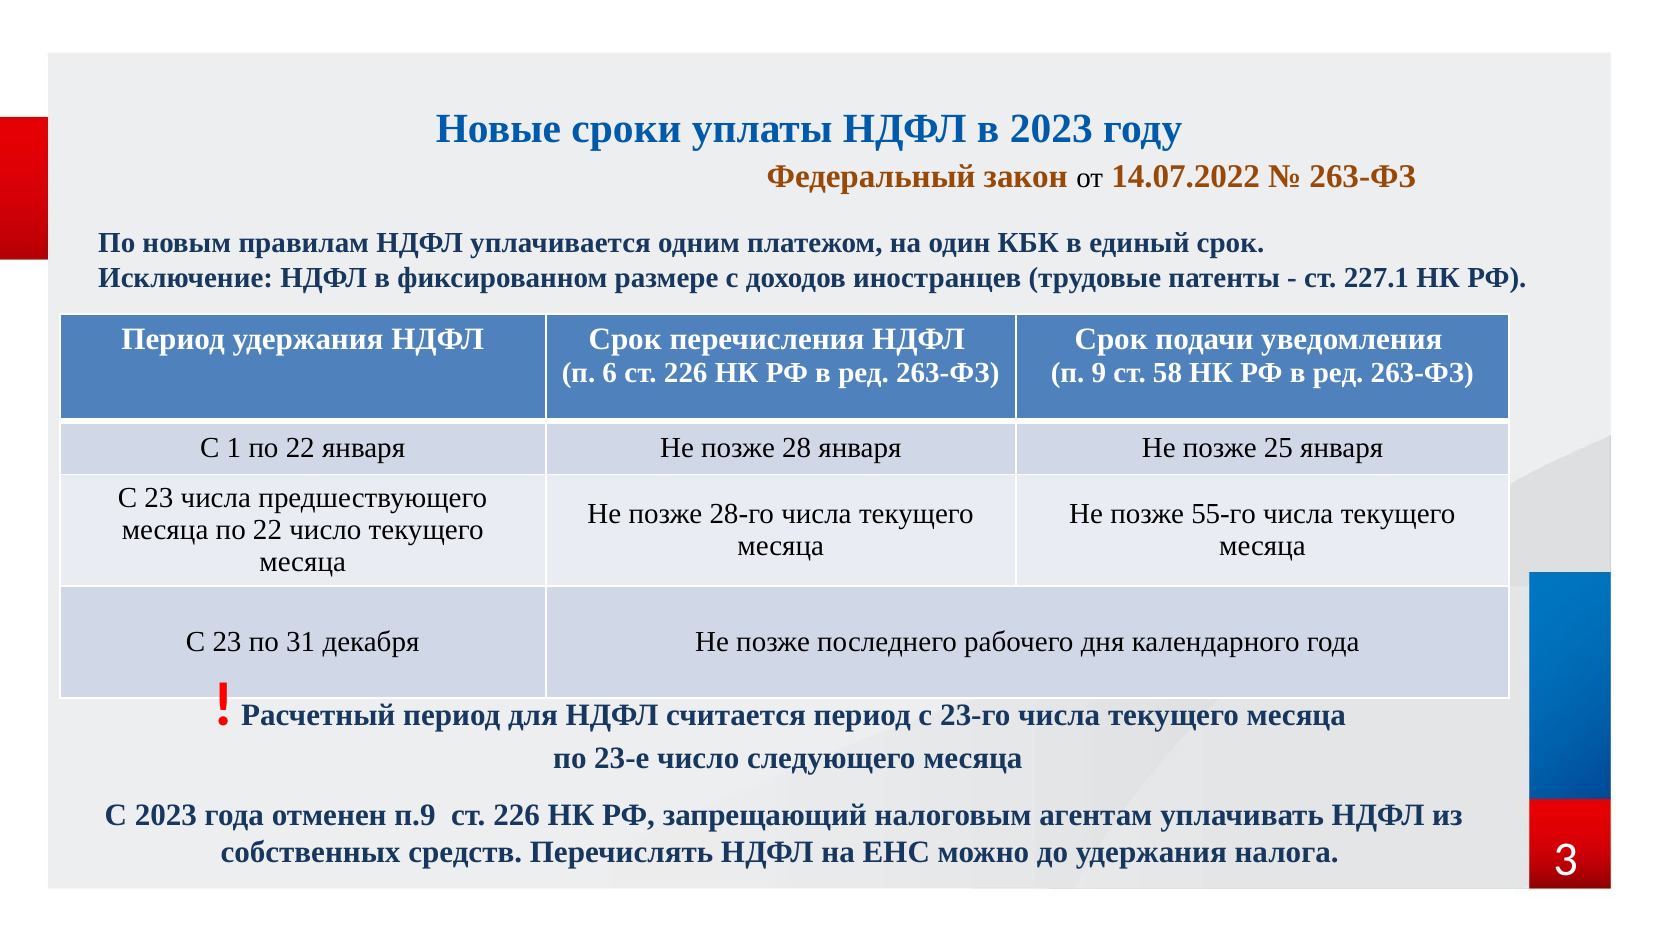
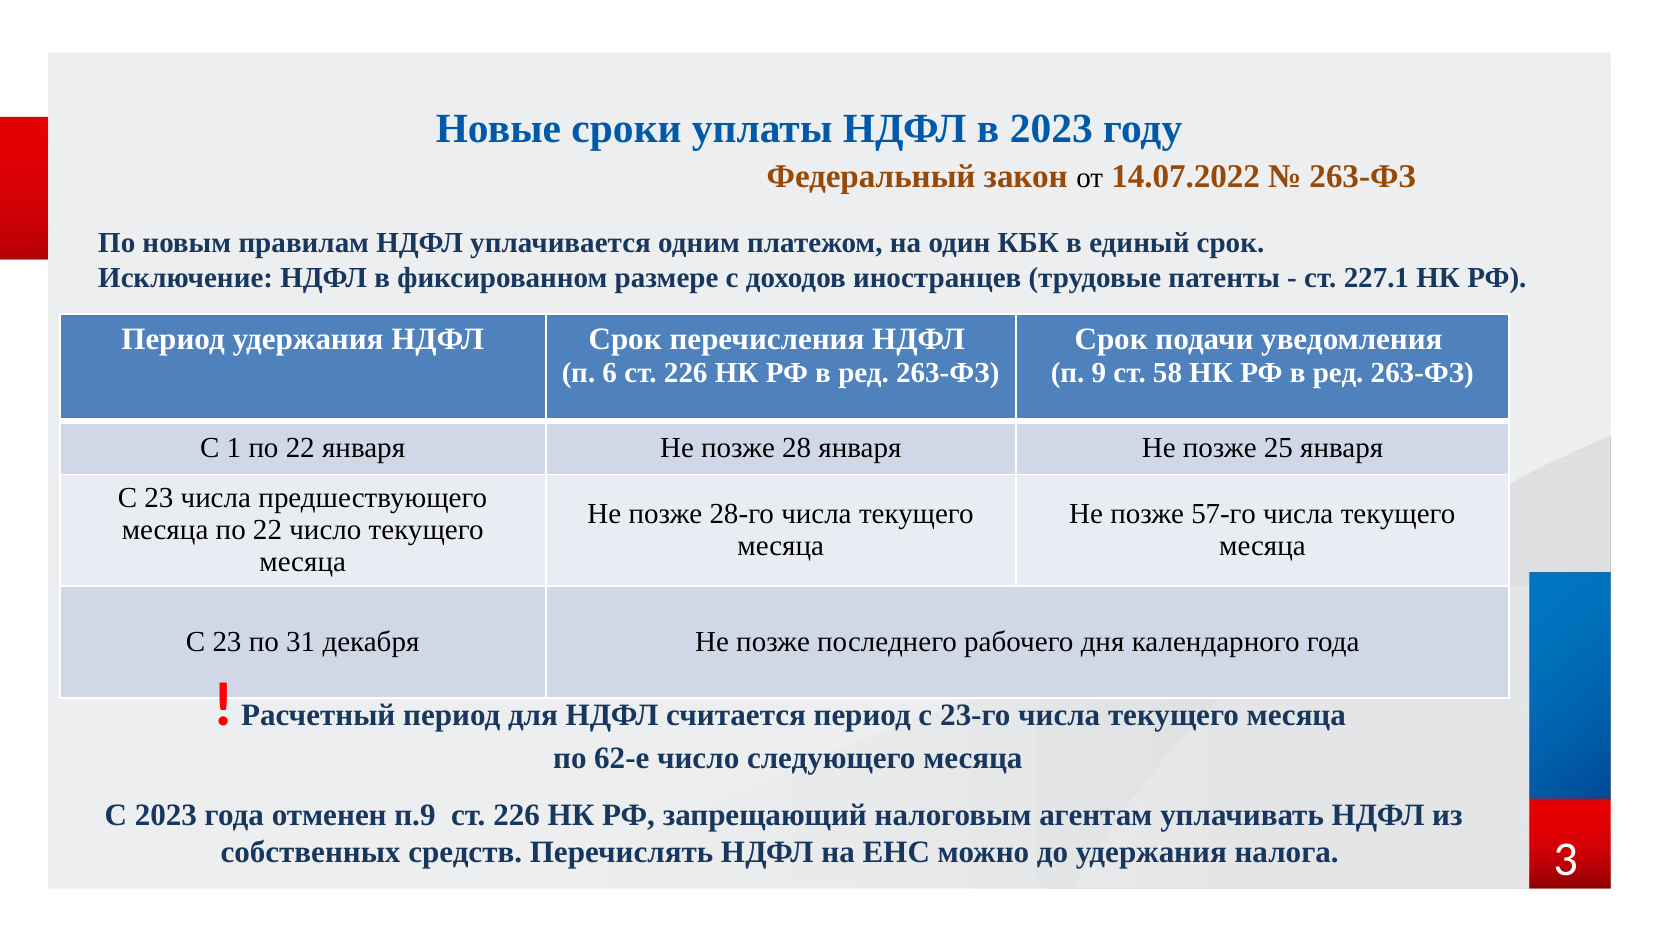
55-го: 55-го -> 57-го (1224, 514)
23-е: 23-е -> 62-е (622, 758)
